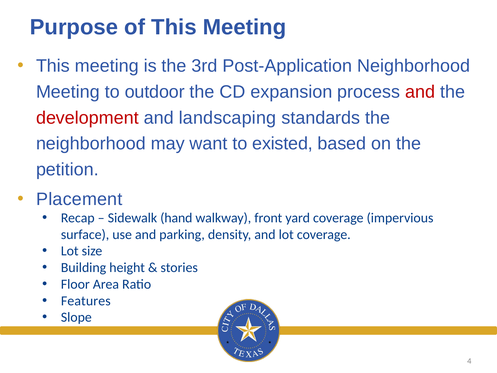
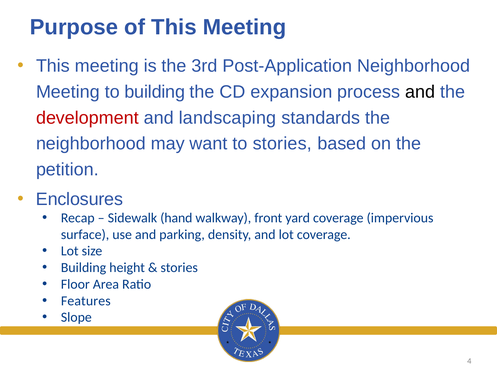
to outdoor: outdoor -> building (155, 92)
and colour: red -> black (420, 92)
to existed: existed -> stories (282, 143)
Placement: Placement -> Enclosures (80, 199)
